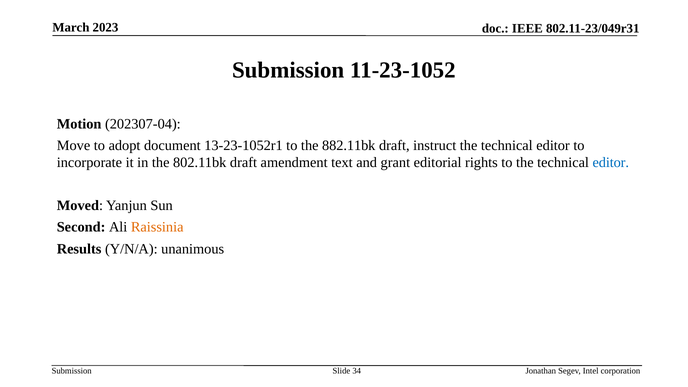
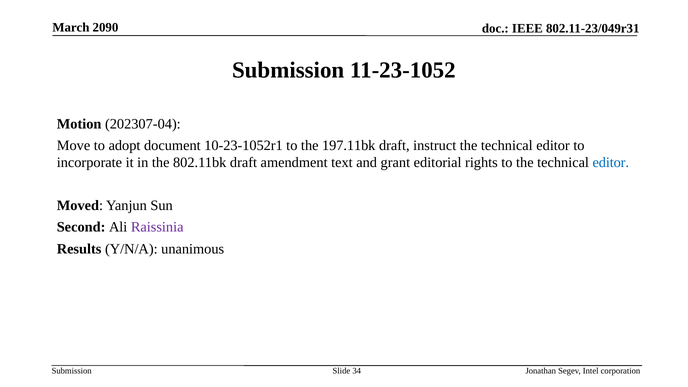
2023: 2023 -> 2090 (105, 27)
13-23-1052r1: 13-23-1052r1 -> 10-23-1052r1 (243, 146)
882.11bk: 882.11bk -> 197.11bk (349, 146)
Raissinia colour: orange -> purple (157, 227)
